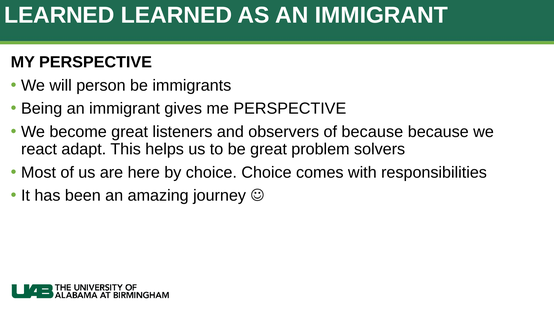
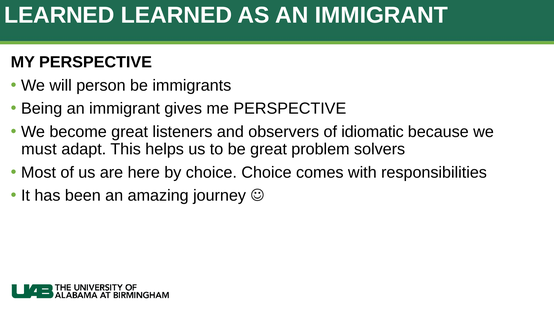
of because: because -> idiomatic (372, 132)
react: react -> must (39, 149)
